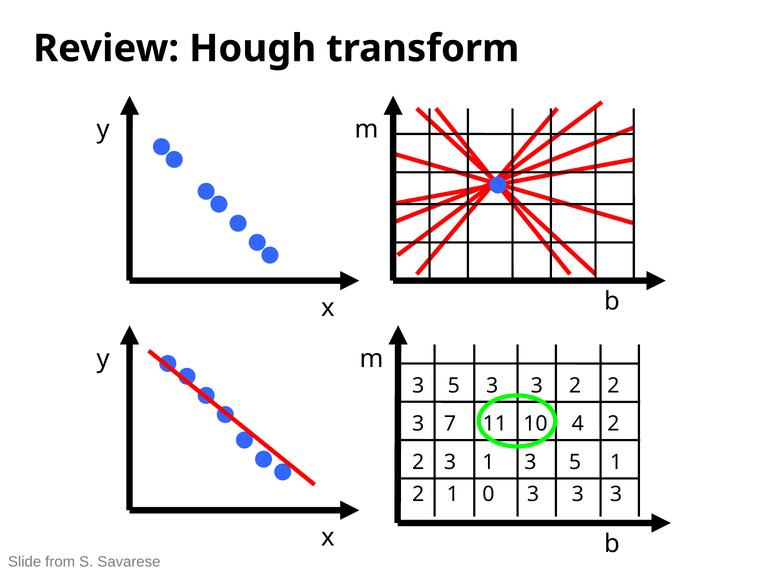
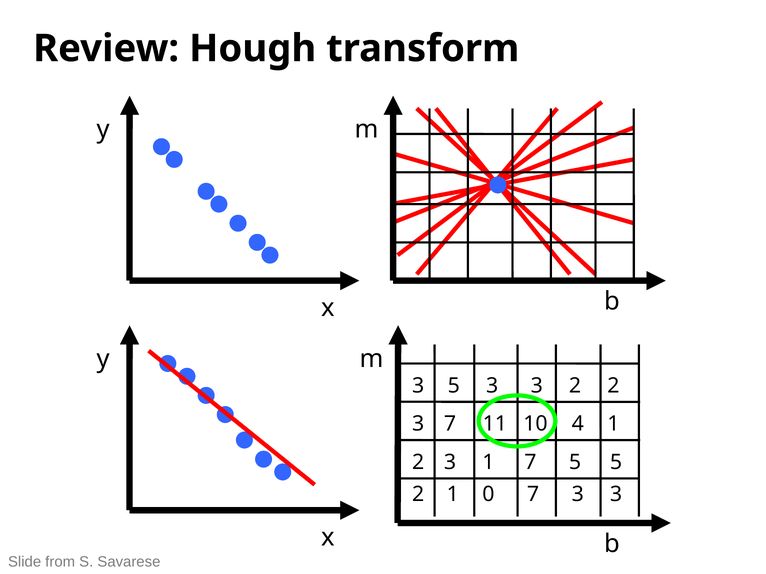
4 2: 2 -> 1 (613, 424)
1 3: 3 -> 7 (530, 463)
5 1: 1 -> 5 (616, 463)
0 3: 3 -> 7 (533, 495)
